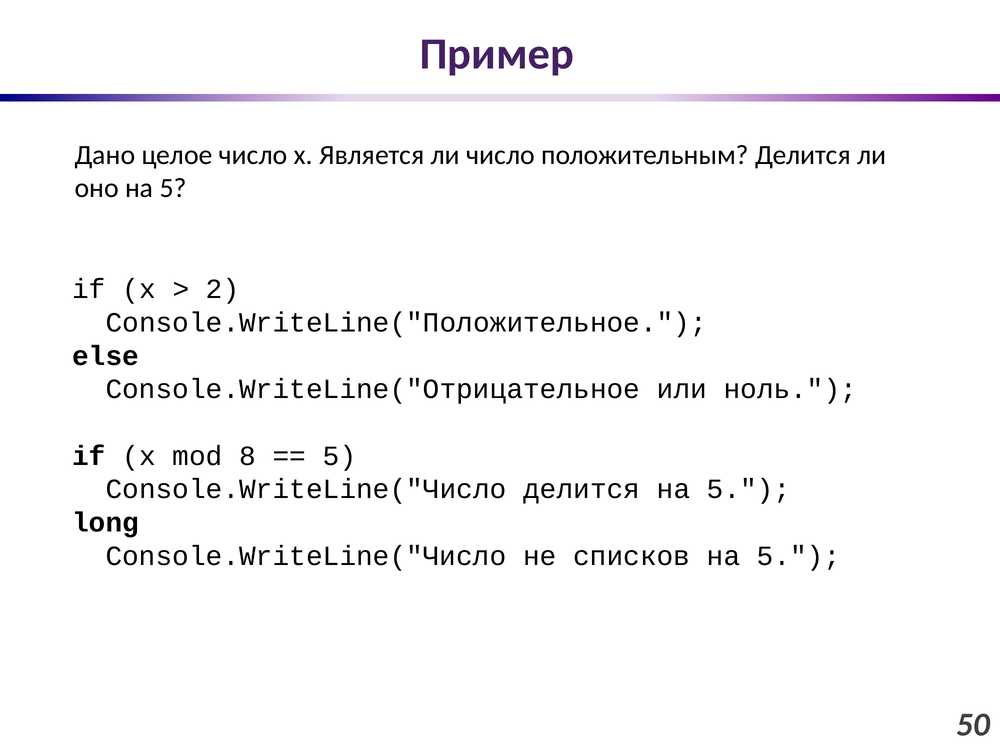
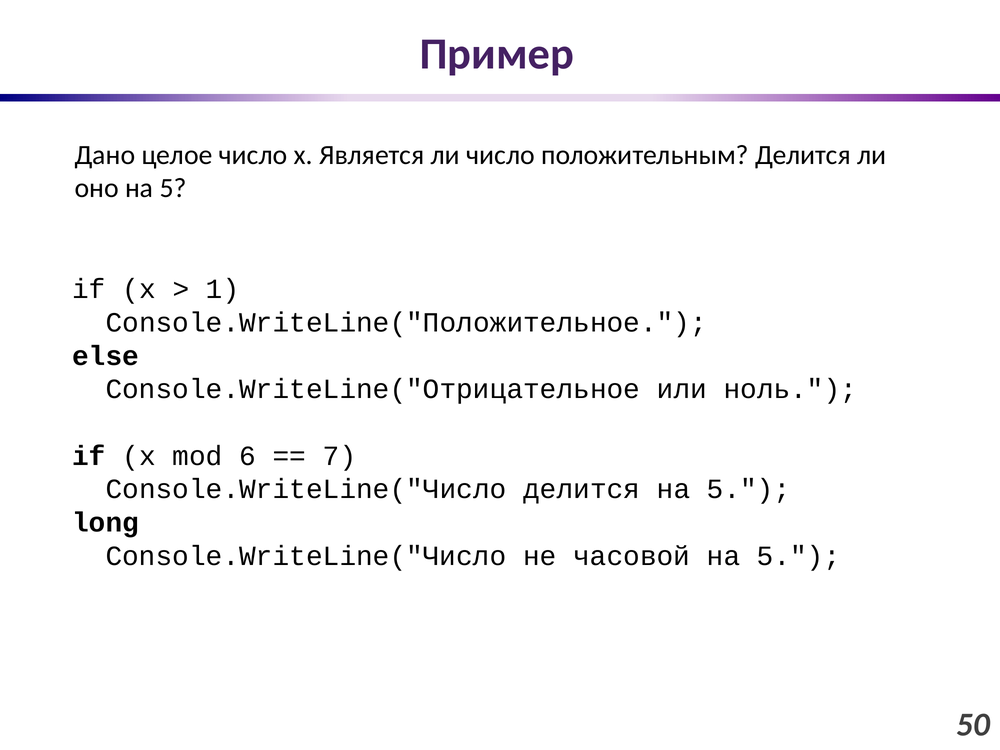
2: 2 -> 1 (223, 289)
8: 8 -> 6 (248, 456)
5: 5 -> 7 (340, 456)
списков: списков -> часовой (632, 556)
